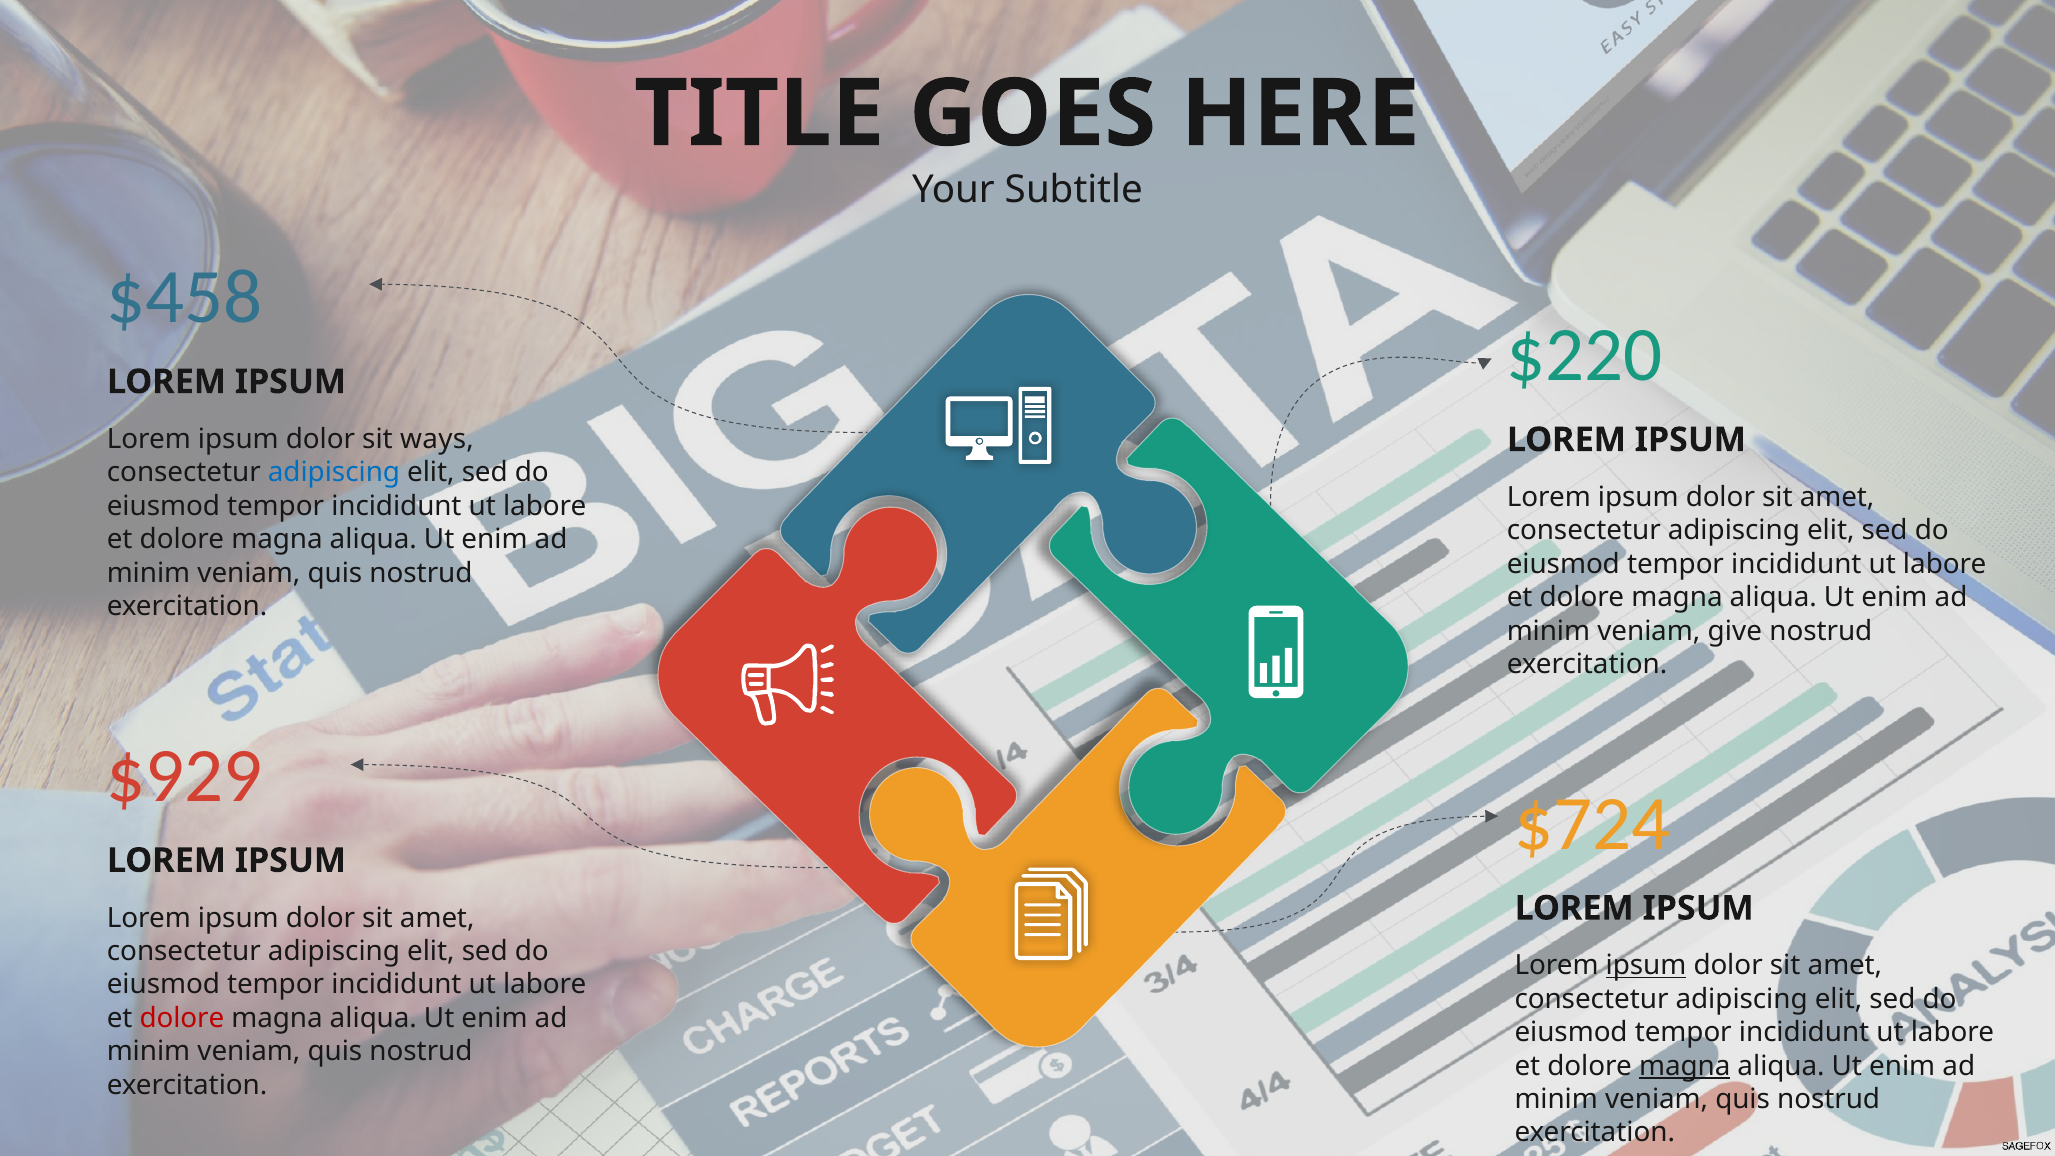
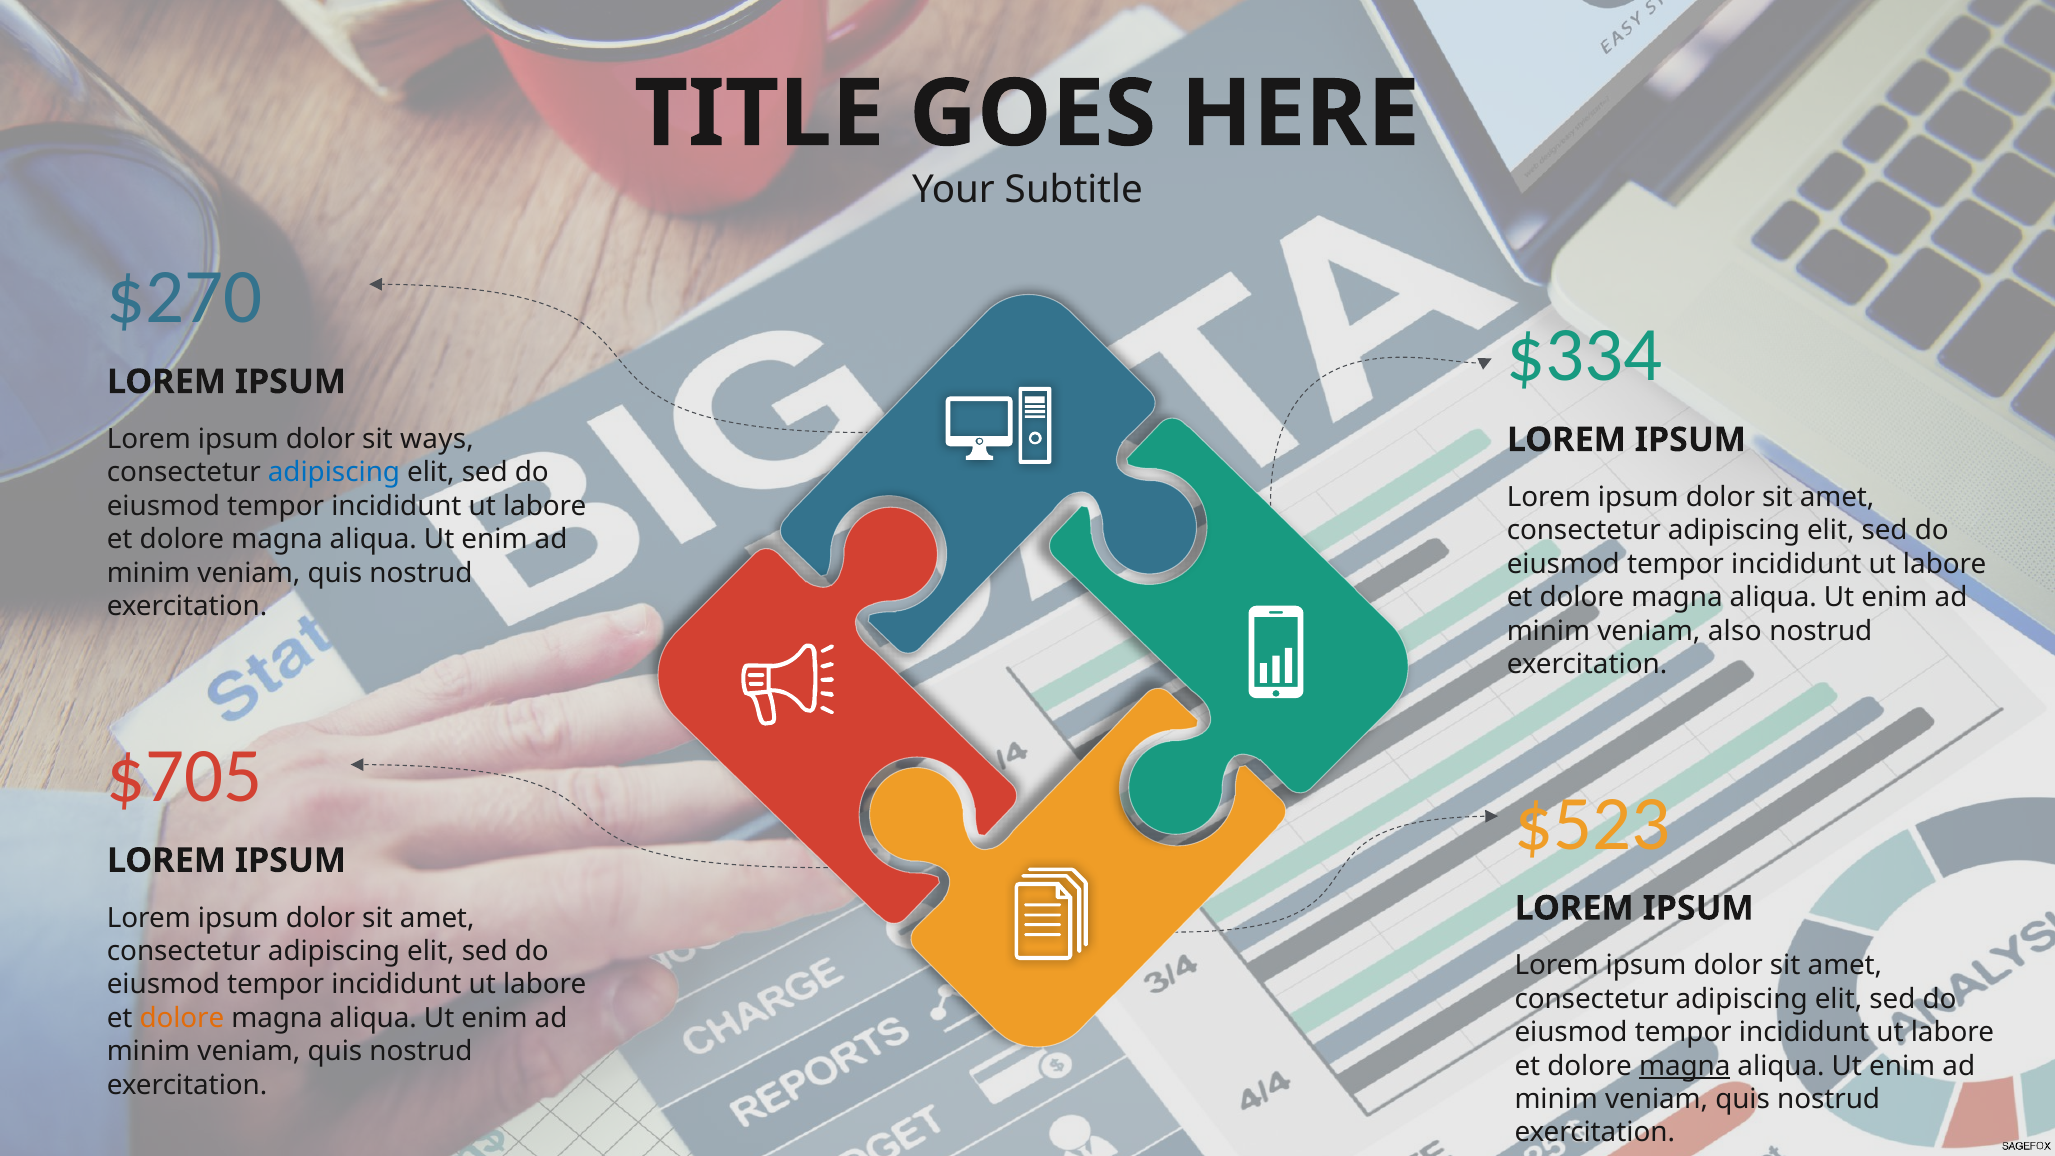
$458: $458 -> $270 (185, 298)
$220: $220 -> $334 (1585, 356)
give: give -> also (1735, 631)
$929: $929 -> $705 (185, 776)
$724: $724 -> $523 (1593, 824)
ipsum underline: present -> none (1646, 965)
dolore colour: red -> orange (182, 1018)
